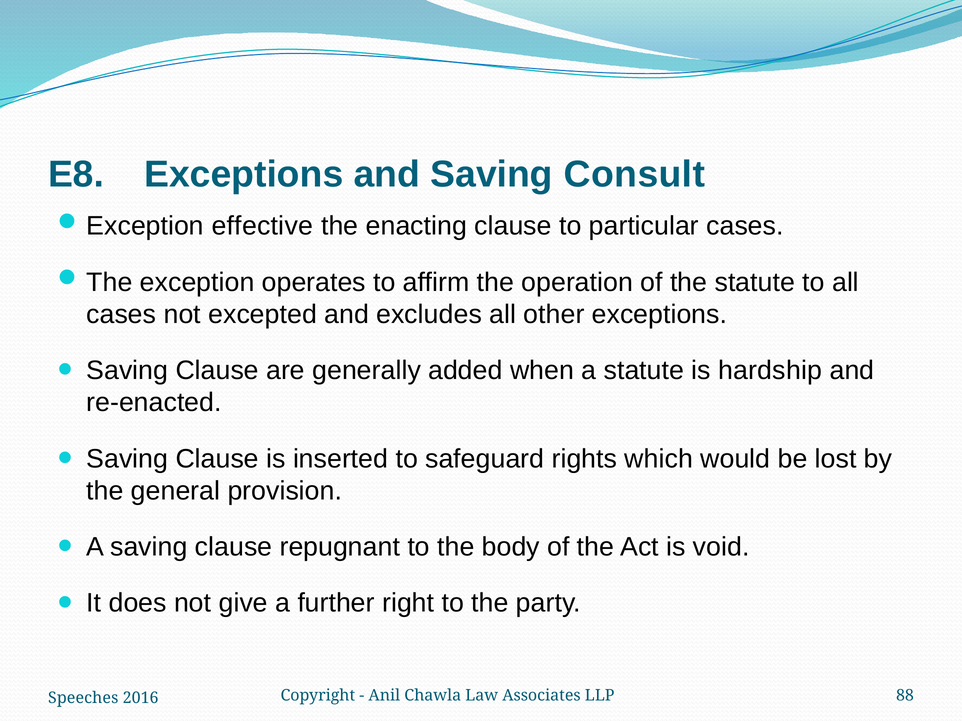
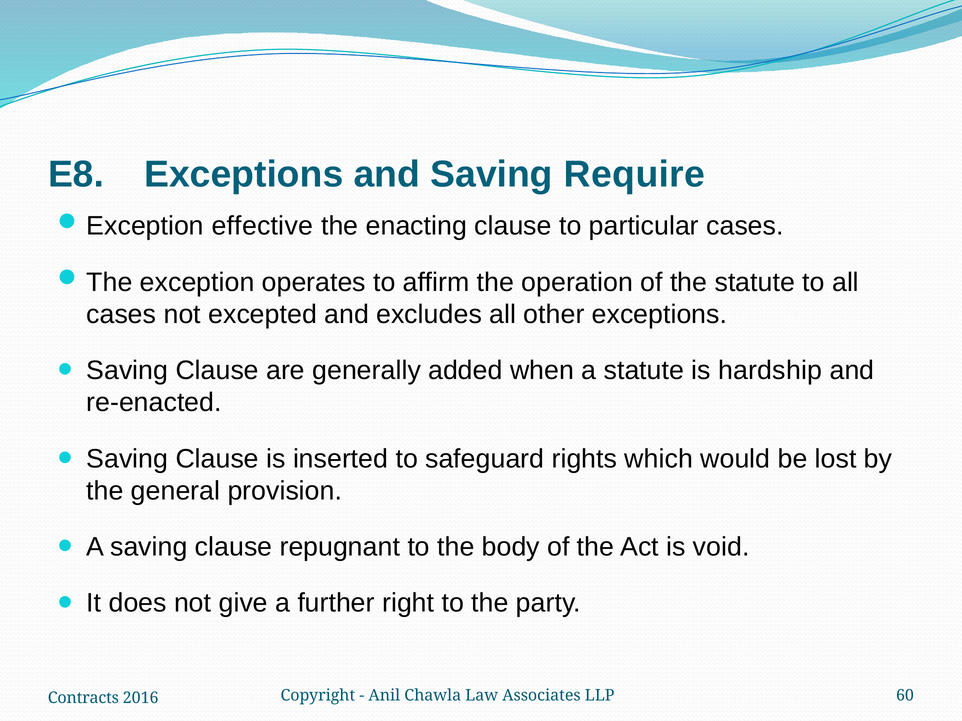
Consult: Consult -> Require (635, 174)
88: 88 -> 60 (905, 696)
Speeches: Speeches -> Contracts (83, 699)
